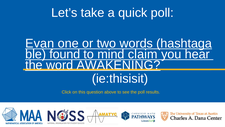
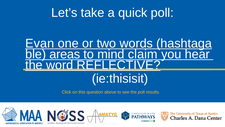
found: found -> areas (65, 54)
AWAKENING: AWAKENING -> REFLECTIVE (119, 65)
